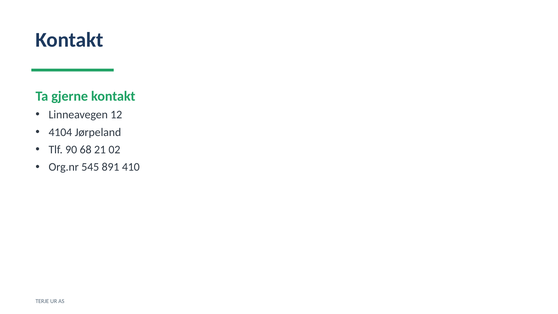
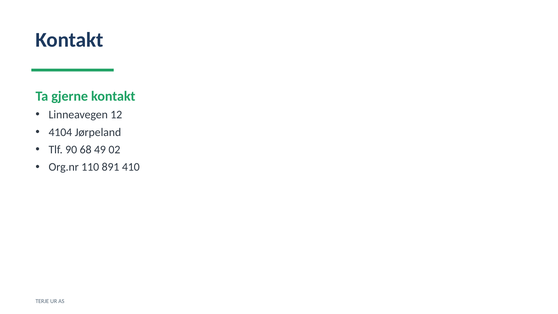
21: 21 -> 49 (100, 150)
545: 545 -> 110 (90, 167)
